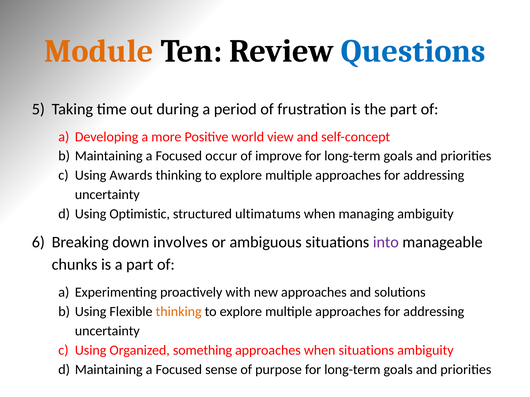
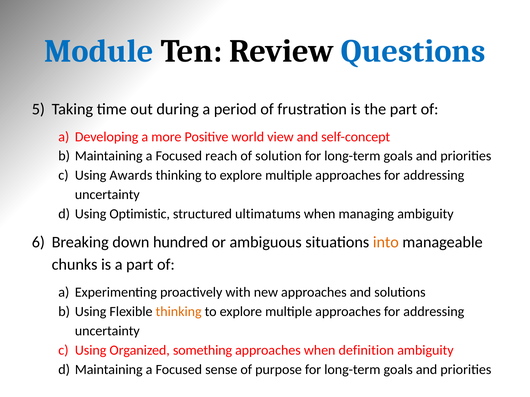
Module colour: orange -> blue (99, 51)
occur: occur -> reach (221, 156)
improve: improve -> solution (278, 156)
involves: involves -> hundred (181, 243)
into colour: purple -> orange (386, 243)
when situations: situations -> definition (366, 351)
